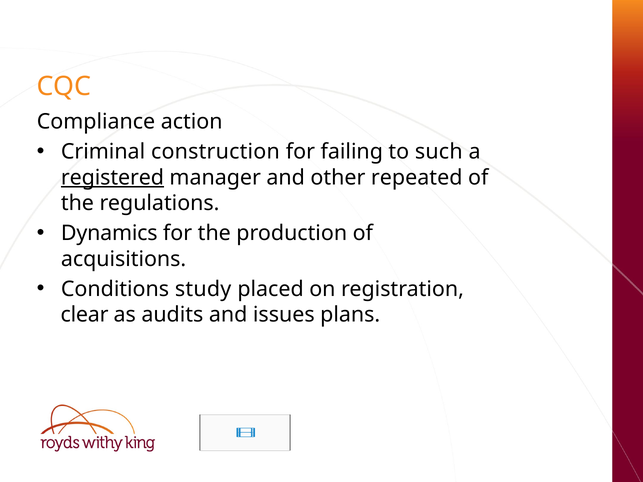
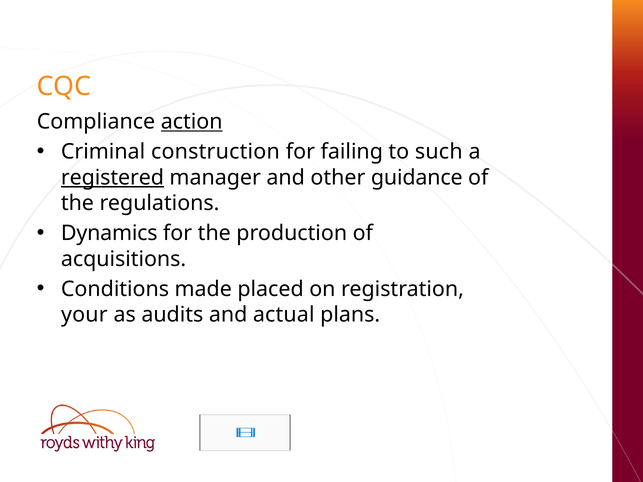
action underline: none -> present (192, 122)
repeated: repeated -> guidance (417, 178)
study: study -> made (203, 289)
clear: clear -> your (84, 315)
issues: issues -> actual (284, 315)
